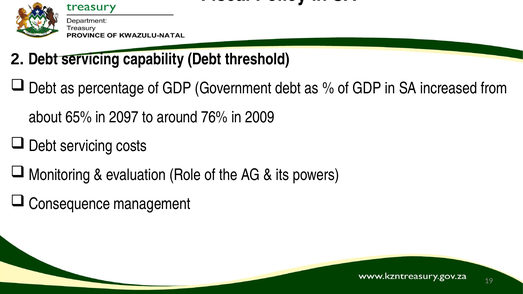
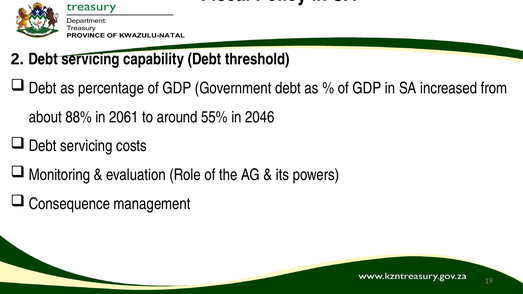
65%: 65% -> 88% (79, 117)
2097: 2097 -> 2061 (124, 117)
76%: 76% -> 55% (215, 117)
2009: 2009 -> 2046 (260, 117)
